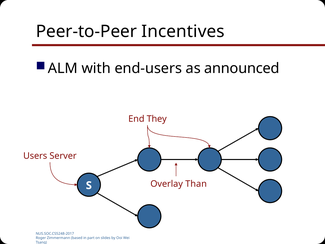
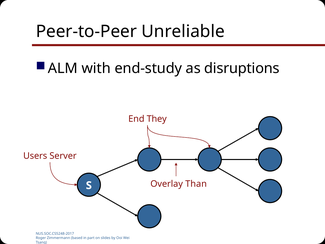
Incentives: Incentives -> Unreliable (183, 31)
end-users: end-users -> end-study (148, 68)
announced: announced -> disruptions (242, 68)
